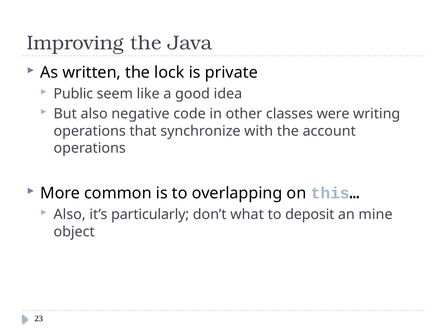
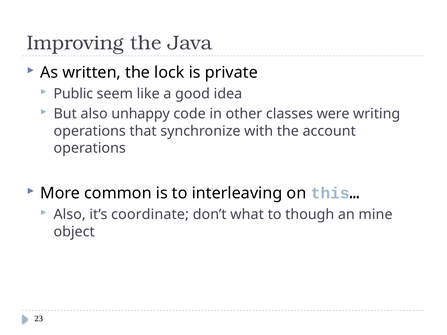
negative: negative -> unhappy (141, 114)
overlapping: overlapping -> interleaving (237, 193)
particularly: particularly -> coordinate (150, 215)
deposit: deposit -> though (310, 215)
